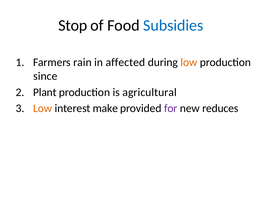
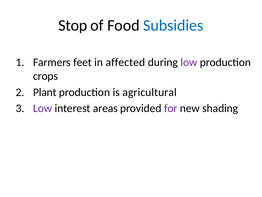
rain: rain -> feet (83, 62)
low colour: orange -> purple (189, 62)
since: since -> crops (45, 76)
Low colour: orange -> purple (43, 108)
make: make -> areas (105, 108)
reduces: reduces -> shading (220, 108)
